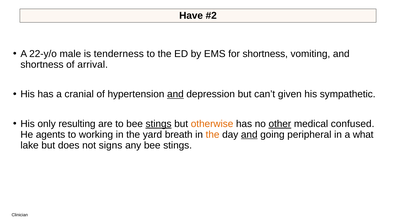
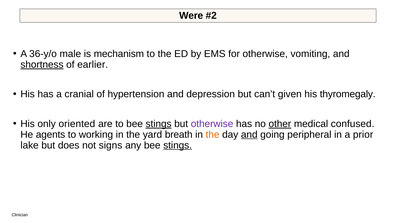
Have: Have -> Were (191, 16)
22-y/o: 22-y/o -> 36-y/o (43, 54)
tenderness: tenderness -> mechanism (119, 54)
for shortness: shortness -> otherwise (265, 54)
shortness underline: none -> present (42, 65)
arrival: arrival -> earlier (93, 65)
and underline: present -> none (175, 94)
sympathetic: sympathetic -> thyromegaly (348, 94)
resulting: resulting -> oriented (77, 124)
otherwise colour: orange -> purple (212, 124)
what: what -> prior (363, 135)
stings underline: none -> present (178, 145)
